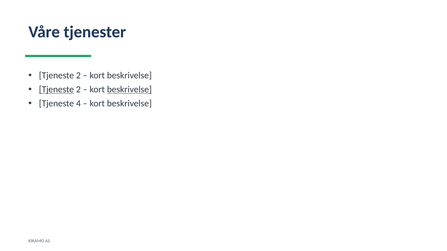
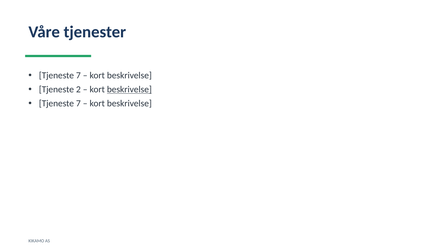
2: 2 -> 7 (78, 76)
Tjeneste underline: present -> none (56, 90)
4: 4 -> 7 (78, 104)
